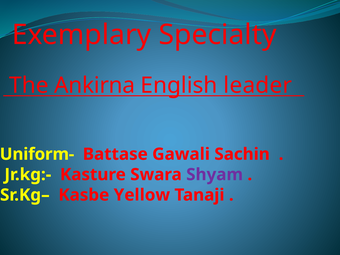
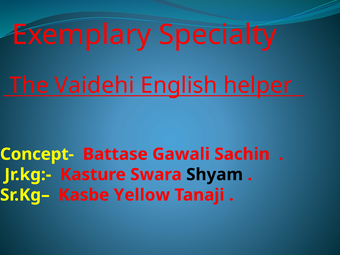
Ankirna: Ankirna -> Vaidehi (94, 85)
leader: leader -> helper (258, 85)
Uniform-: Uniform- -> Concept- (37, 154)
Shyam colour: purple -> black (215, 175)
